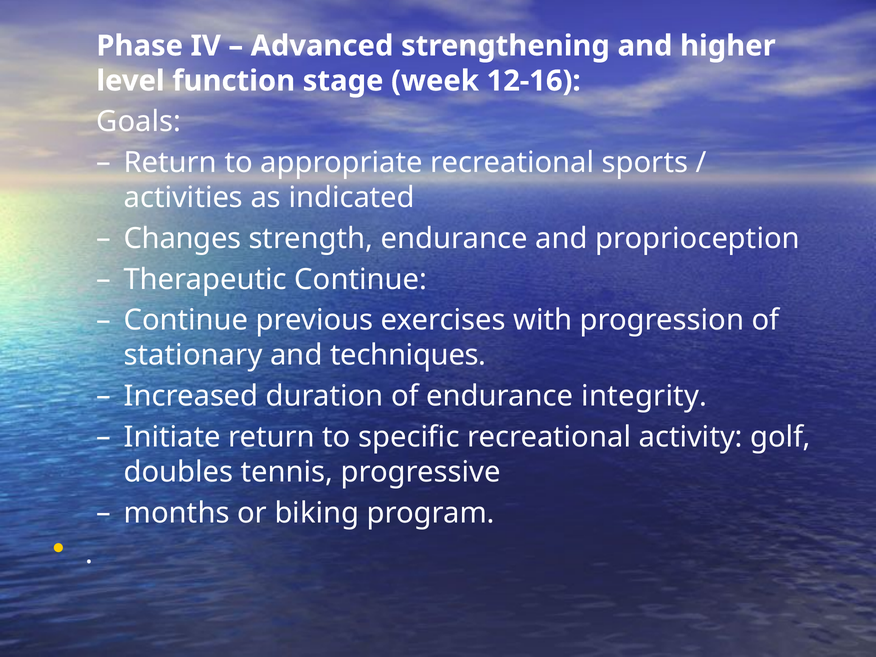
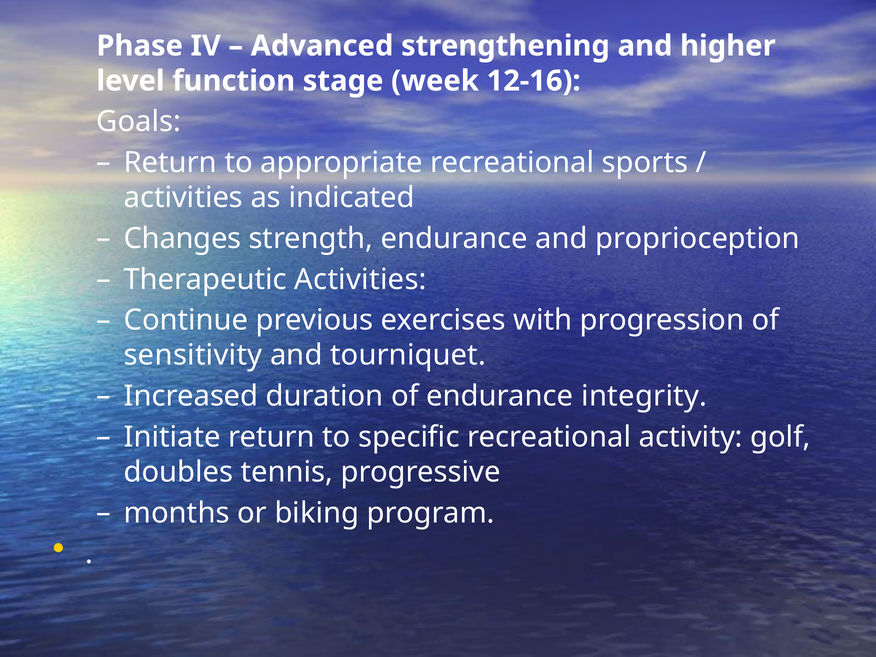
Therapeutic Continue: Continue -> Activities (361, 279)
stationary: stationary -> sensitivity (193, 355)
techniques: techniques -> tourniquet (408, 355)
